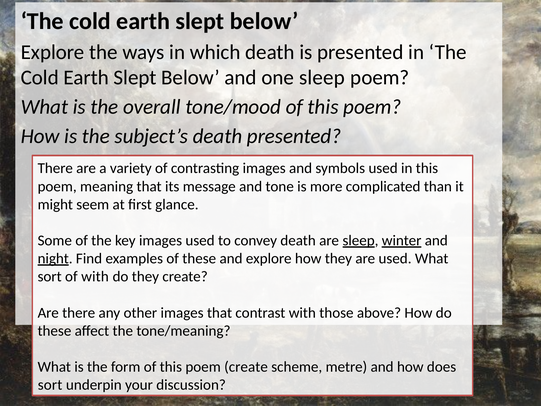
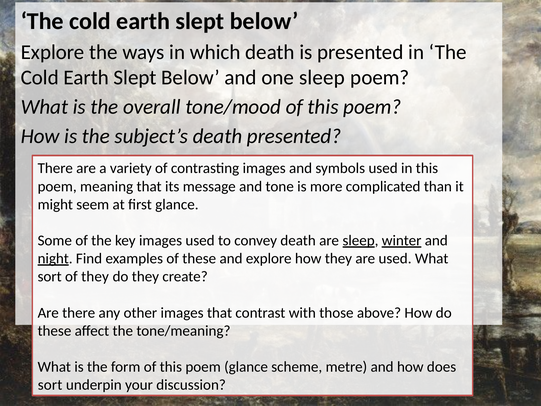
of with: with -> they (95, 276)
poem create: create -> glance (246, 367)
